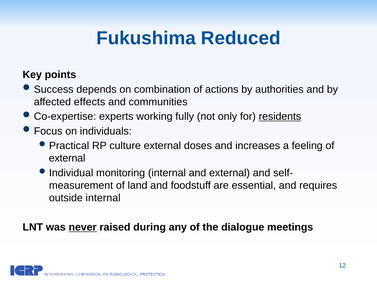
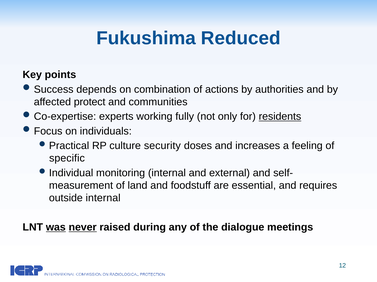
effects: effects -> protect (90, 102)
culture external: external -> security (162, 146)
external: external -> specific (67, 159)
was underline: none -> present (56, 228)
